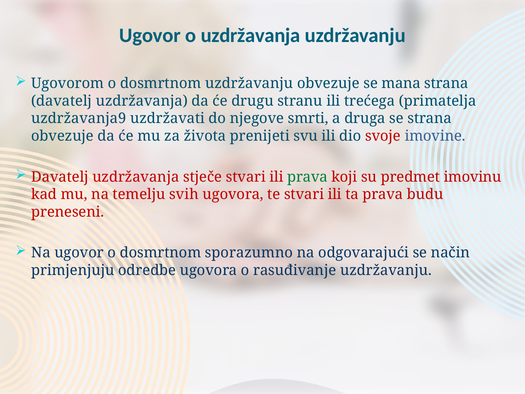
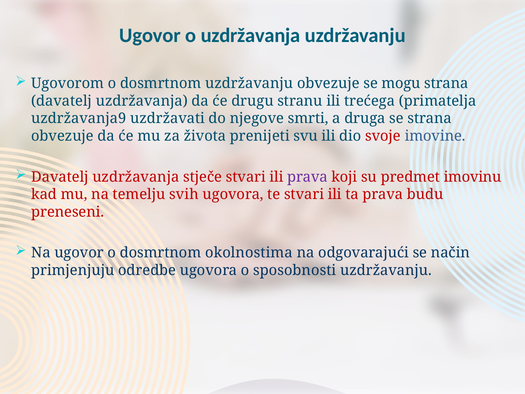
mana: mana -> mogu (401, 83)
prava colour: green -> purple (307, 177)
sporazumno: sporazumno -> okolnostima (249, 253)
rasuđivanje: rasuđivanje -> sposobnosti (295, 270)
